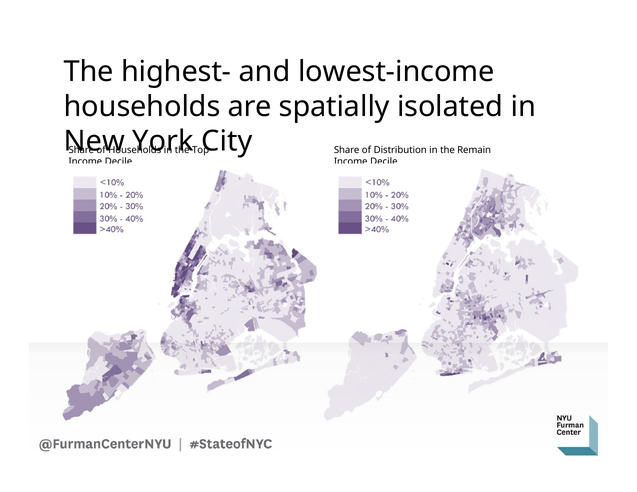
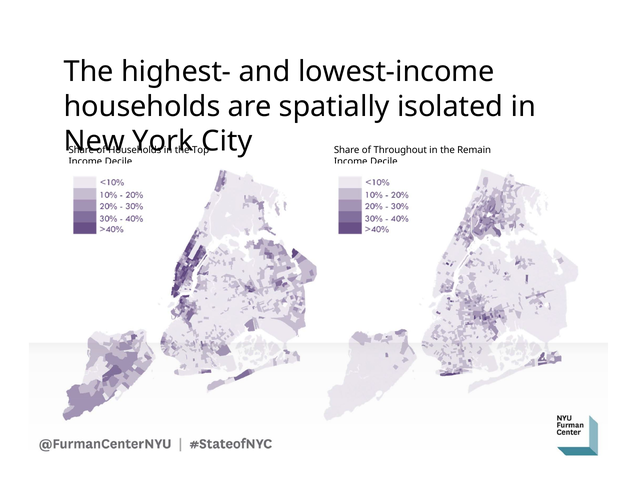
Distribution: Distribution -> Throughout (400, 150)
